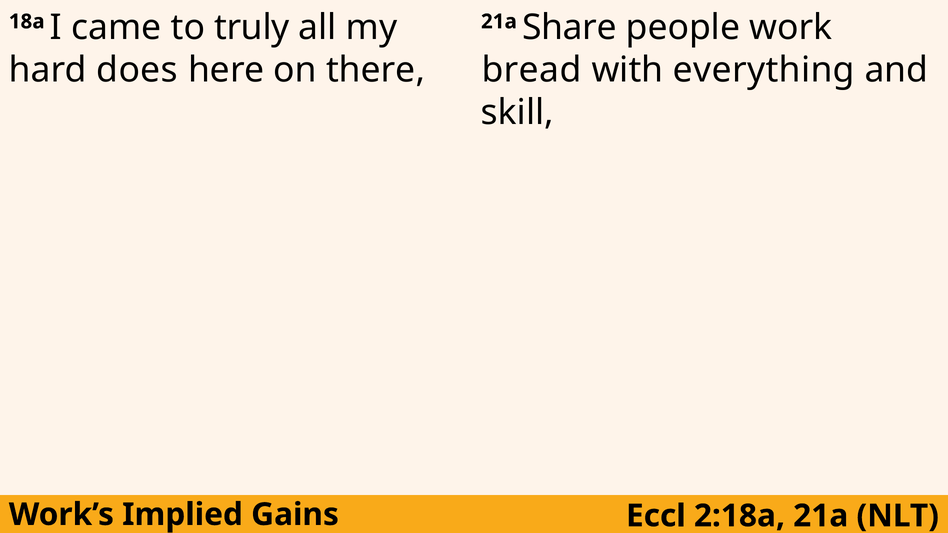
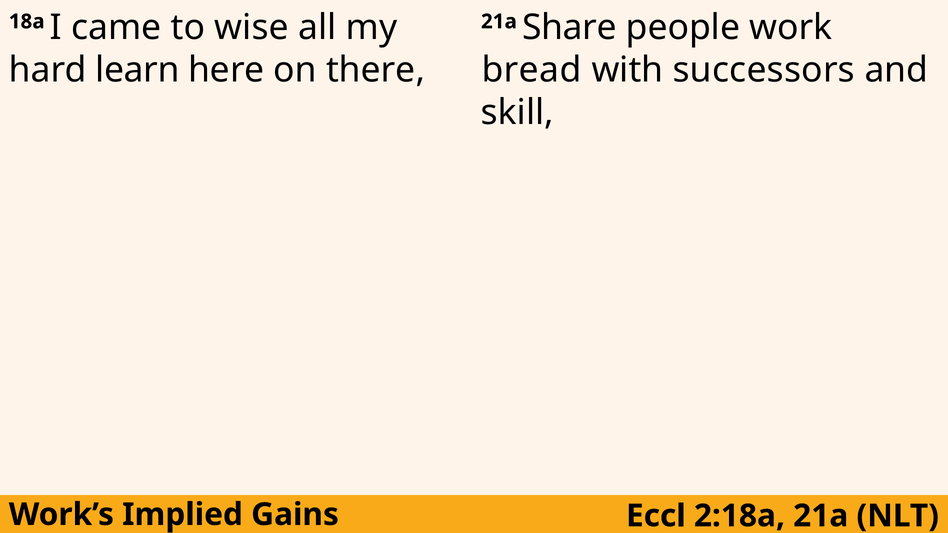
truly: truly -> wise (252, 27)
does: does -> learn (137, 70)
everything: everything -> successors (764, 70)
